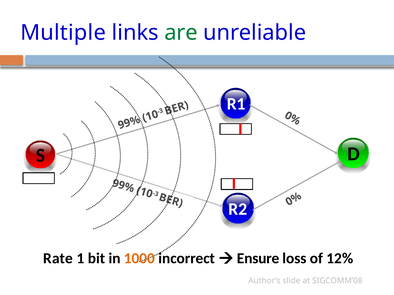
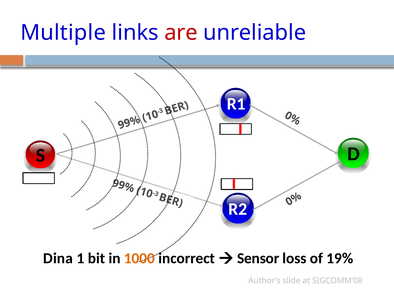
are colour: green -> red (181, 33)
Rate: Rate -> Dina (58, 259)
Ensure: Ensure -> Sensor (258, 259)
12%: 12% -> 19% (340, 259)
